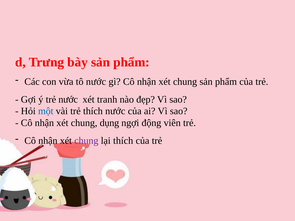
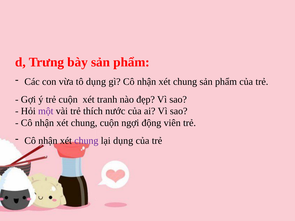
tô nước: nước -> dụng (96, 82)
trẻ nước: nước -> cuộn (68, 99)
một colour: blue -> purple (46, 111)
chung dụng: dụng -> cuộn (109, 123)
lại thích: thích -> dụng (123, 141)
